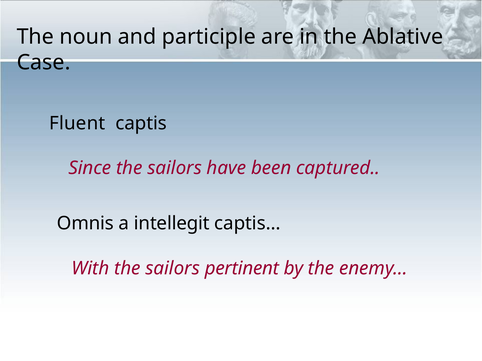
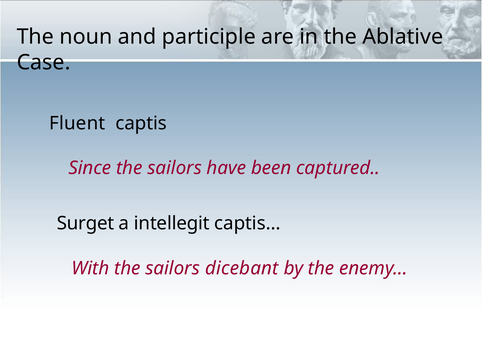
Omnis: Omnis -> Surget (85, 224)
pertinent: pertinent -> dicebant (242, 269)
